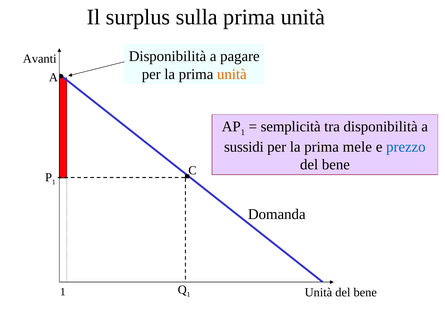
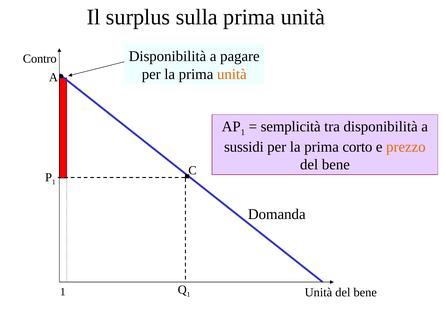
Avanti: Avanti -> Contro (40, 59)
mele: mele -> corto (357, 147)
prezzo colour: blue -> orange (406, 147)
